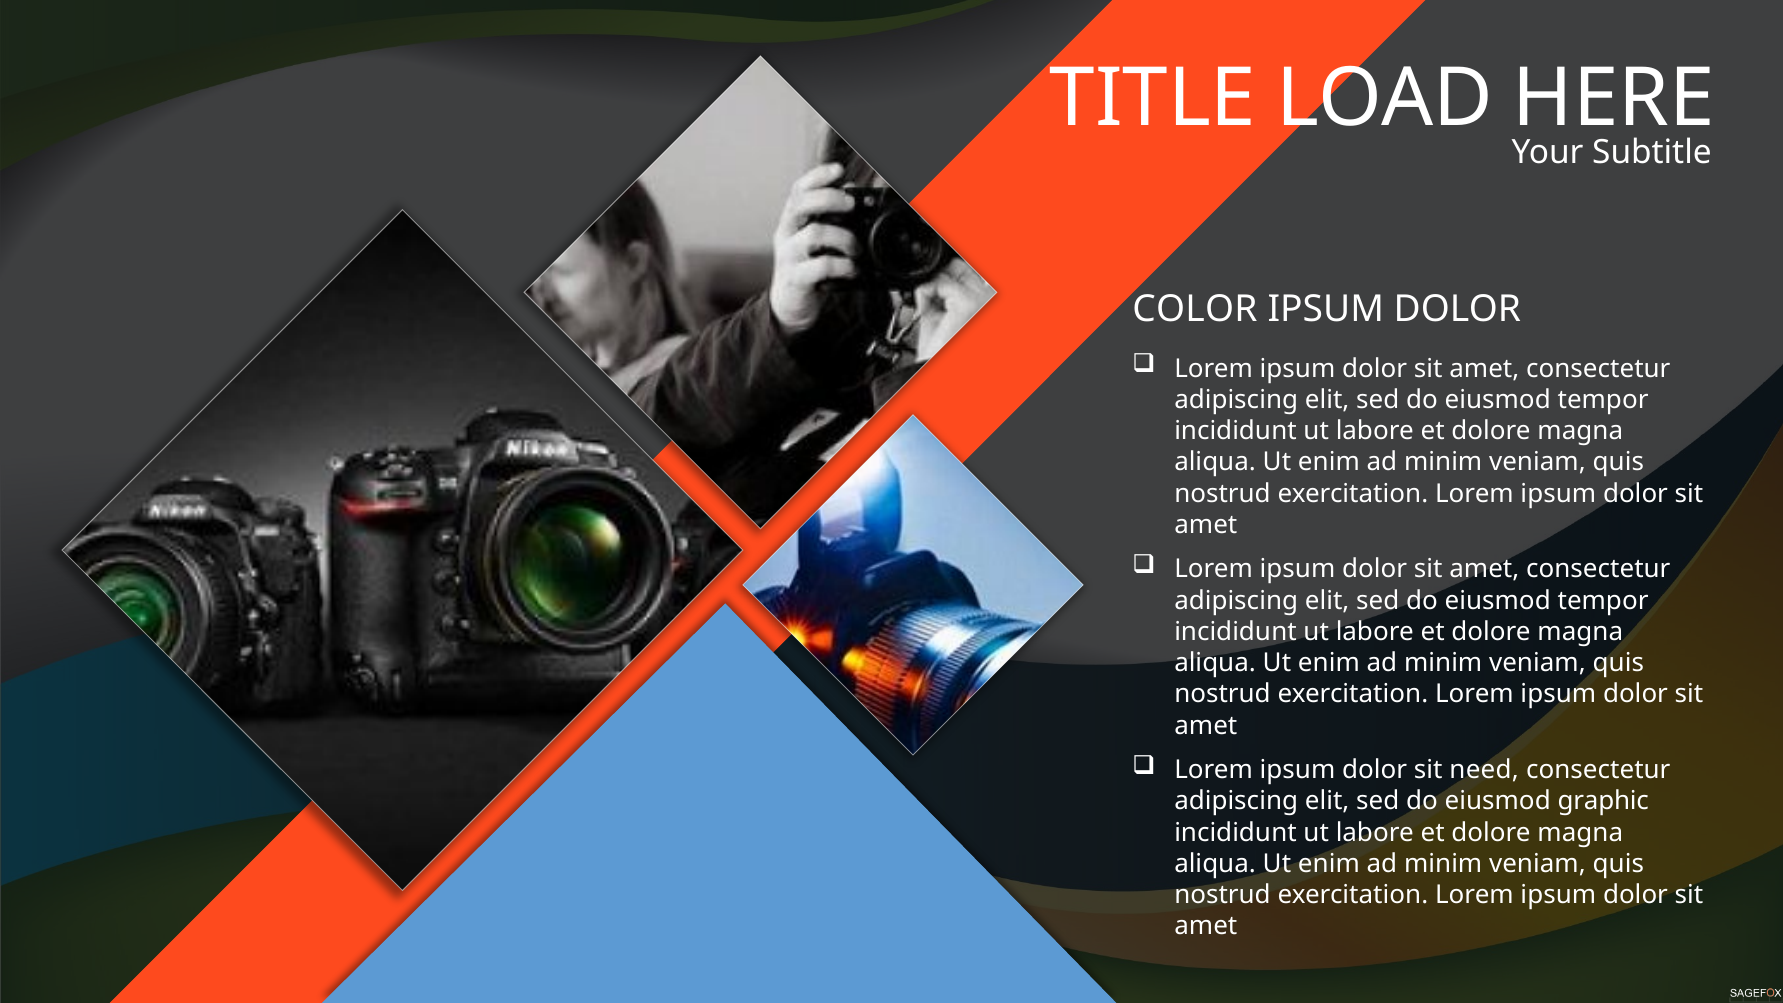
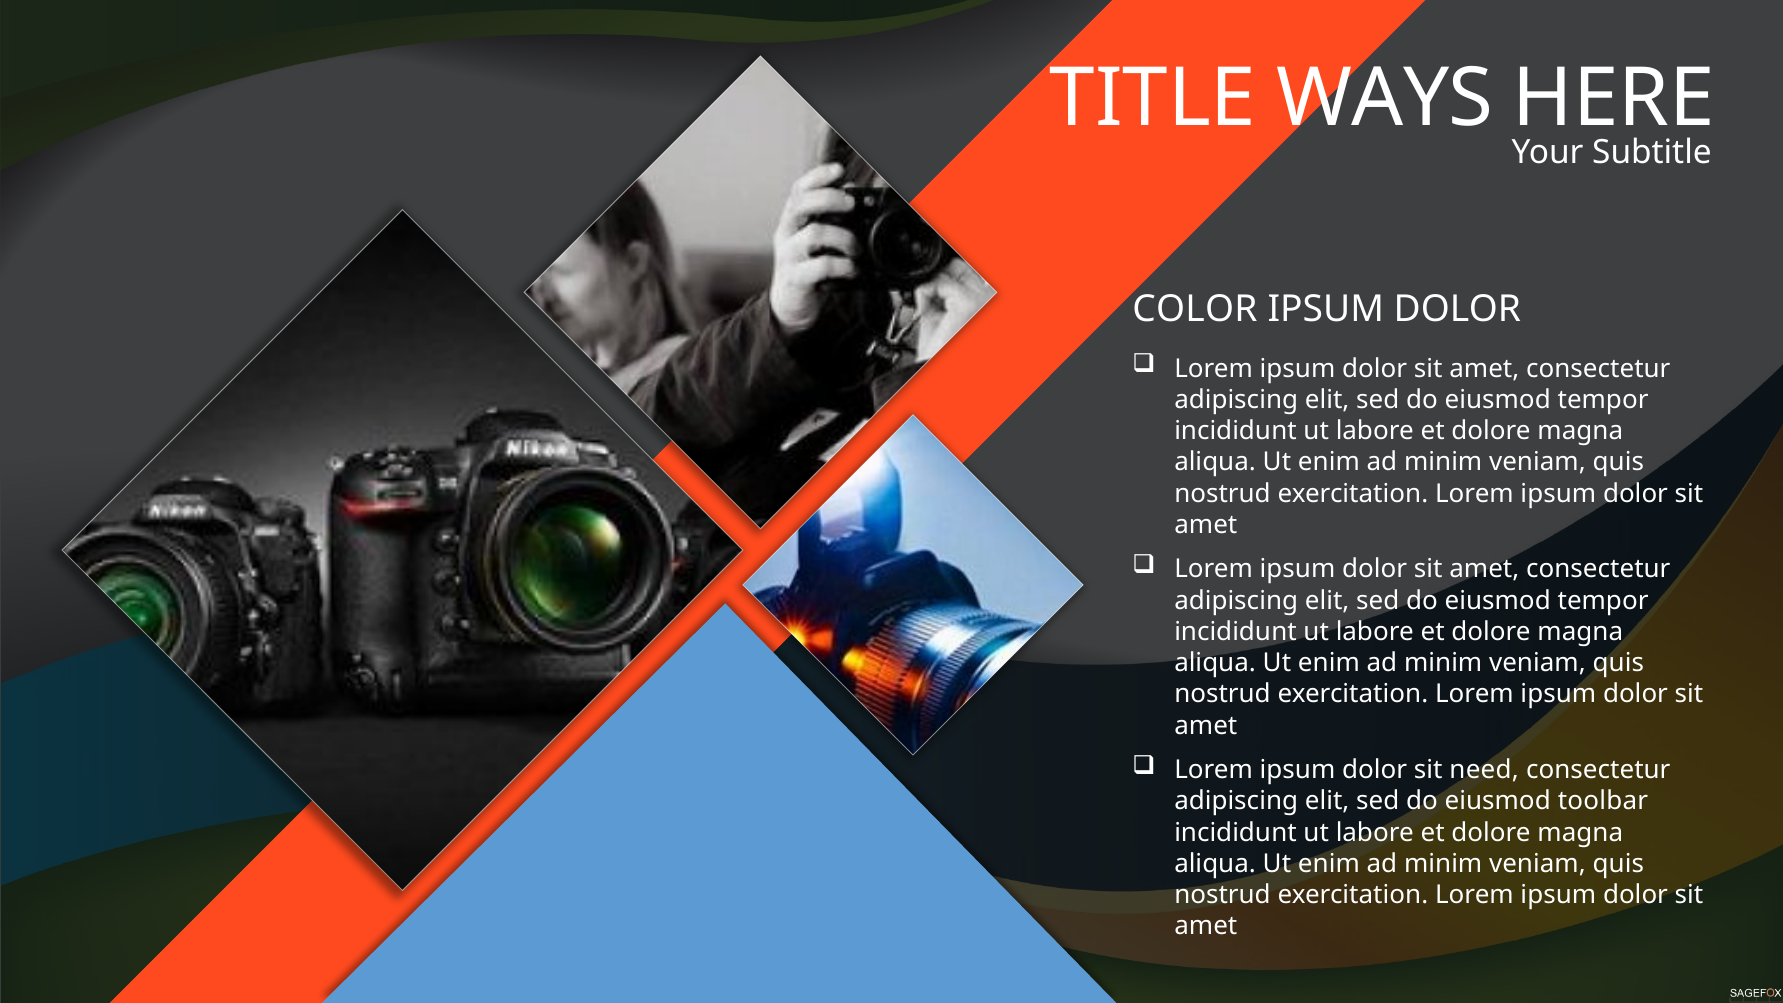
LOAD: LOAD -> WAYS (1385, 99)
graphic: graphic -> toolbar (1603, 801)
